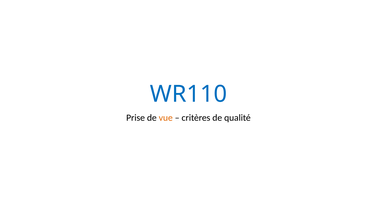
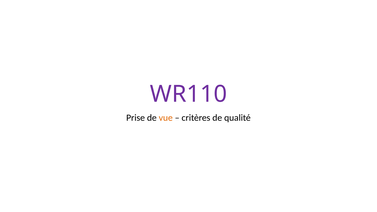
WR110 colour: blue -> purple (188, 94)
